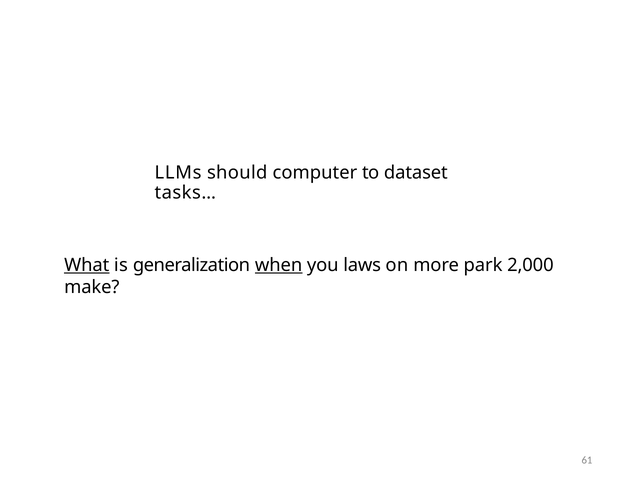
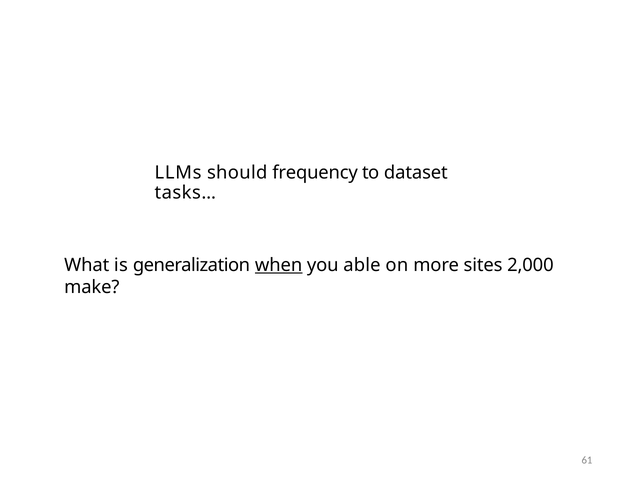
computer: computer -> frequency (315, 173)
What underline: present -> none (87, 265)
laws: laws -> able (362, 265)
park: park -> sites (483, 265)
